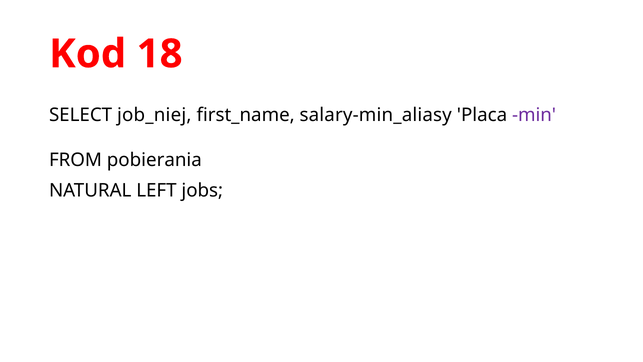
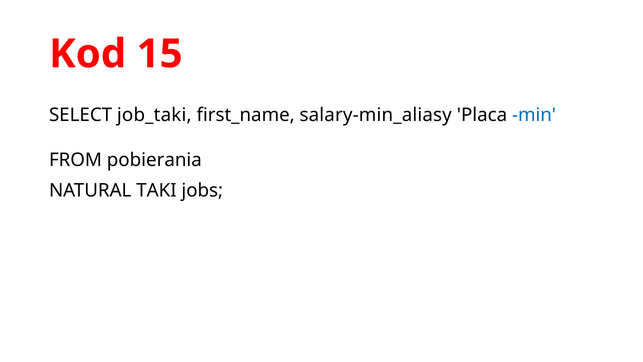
18: 18 -> 15 (160, 54)
job_niej: job_niej -> job_taki (154, 115)
min colour: purple -> blue (534, 115)
LEFT: LEFT -> TAKI (156, 190)
